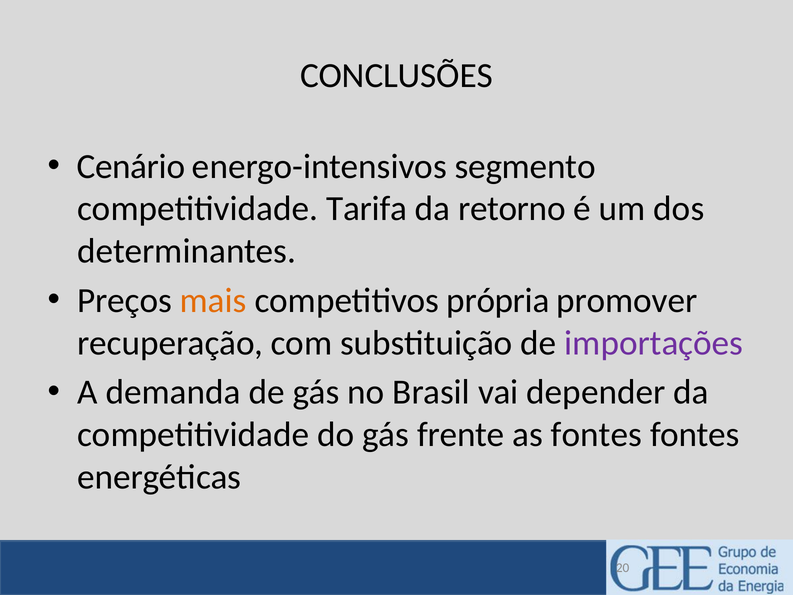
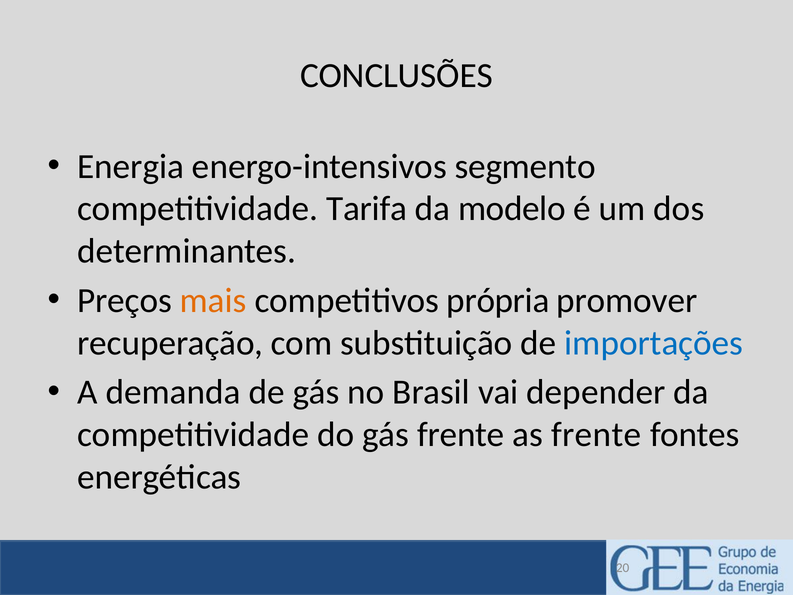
Cenário: Cenário -> Energia (131, 166)
retorno: retorno -> modelo (512, 209)
importações colour: purple -> blue (654, 343)
as fontes: fontes -> frente (596, 435)
